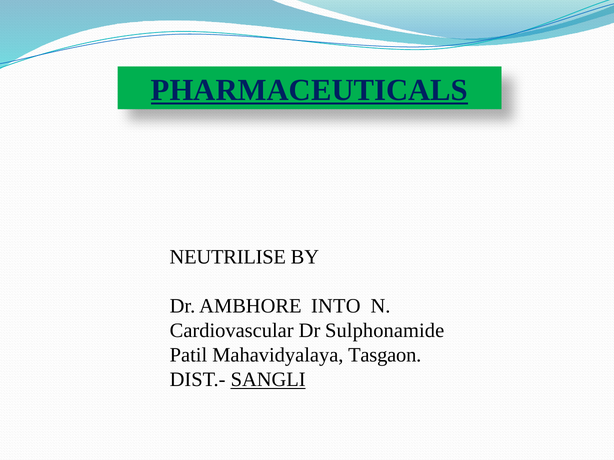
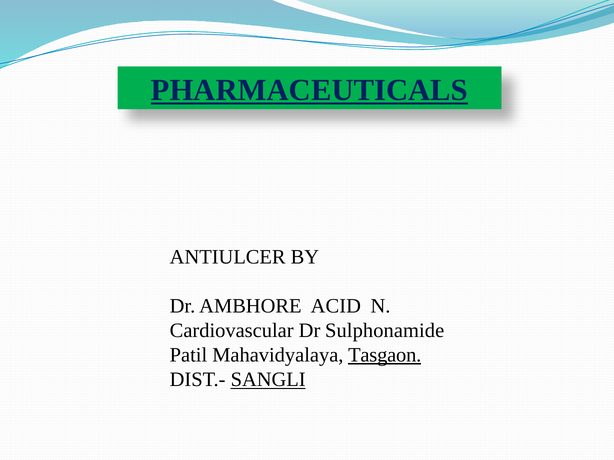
NEUTRILISE: NEUTRILISE -> ANTIULCER (228, 257)
INTO: INTO -> ACID (336, 306)
Tasgaon underline: none -> present (385, 355)
